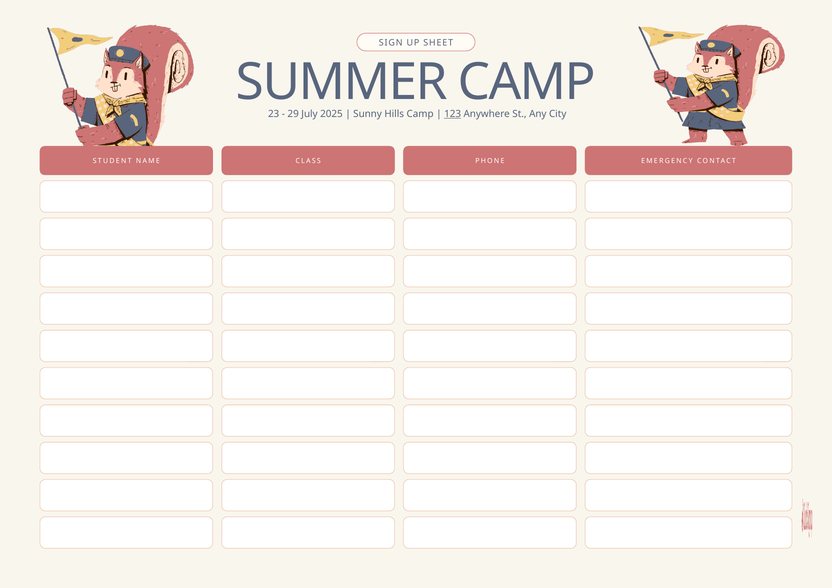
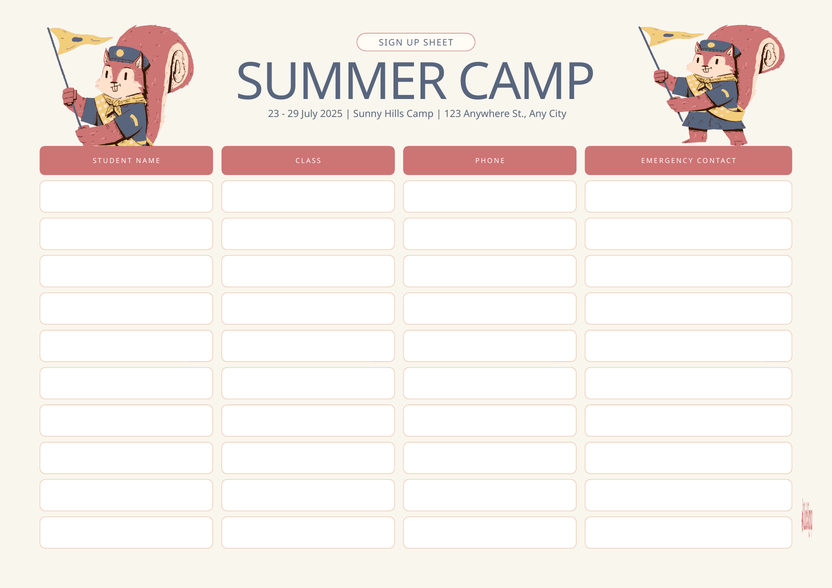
123 underline: present -> none (453, 114)
